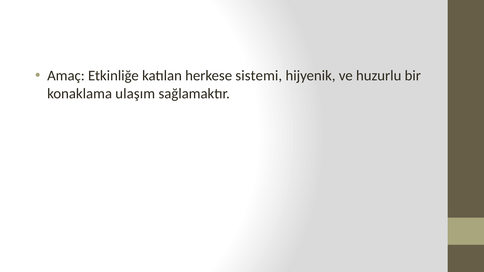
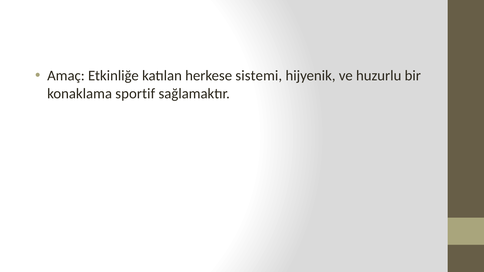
ulaşım: ulaşım -> sportif (135, 94)
